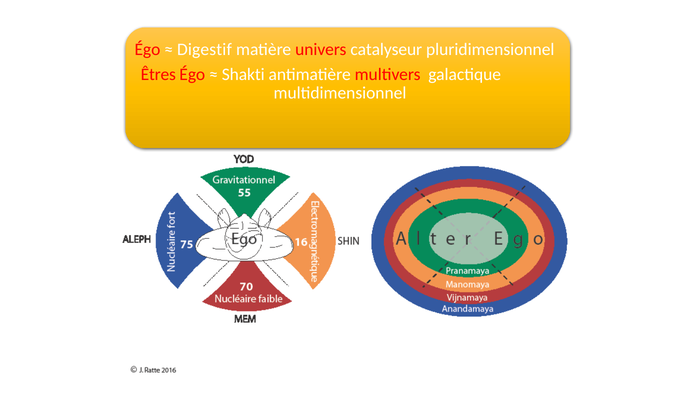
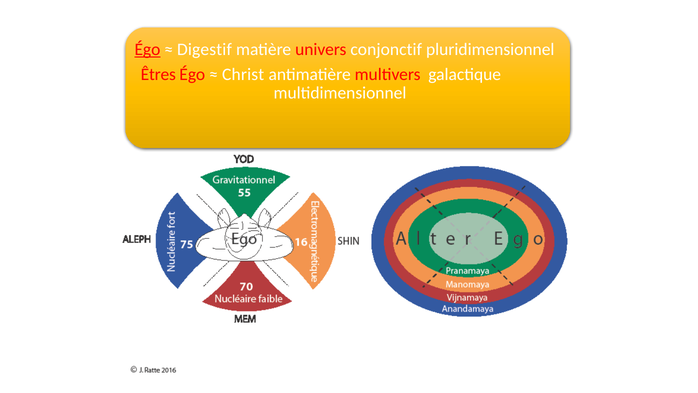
Égo underline: none -> present (147, 49)
catalyseur: catalyseur -> conjonctif (386, 49)
Shakti: Shakti -> Christ (243, 74)
